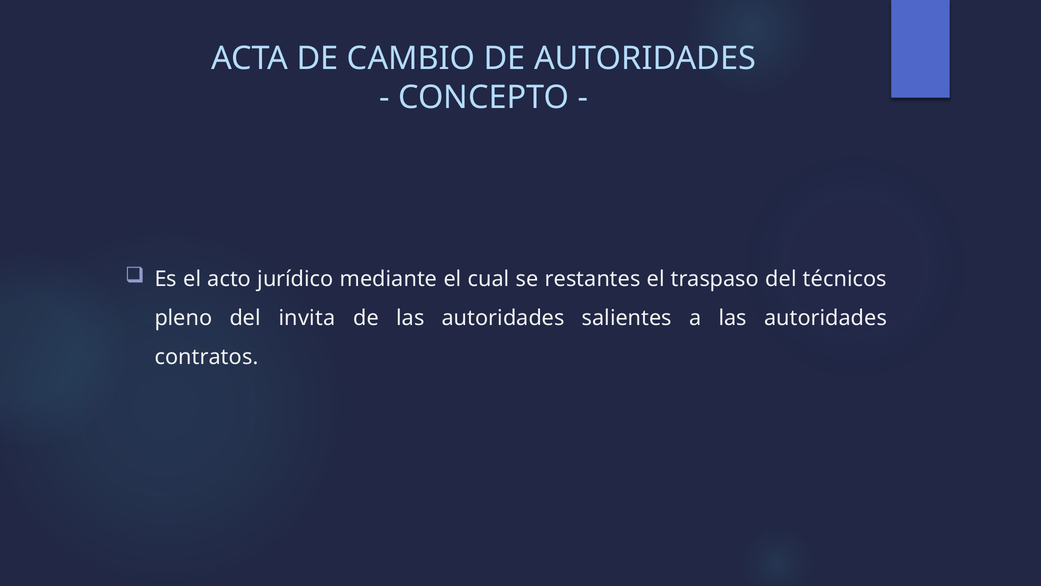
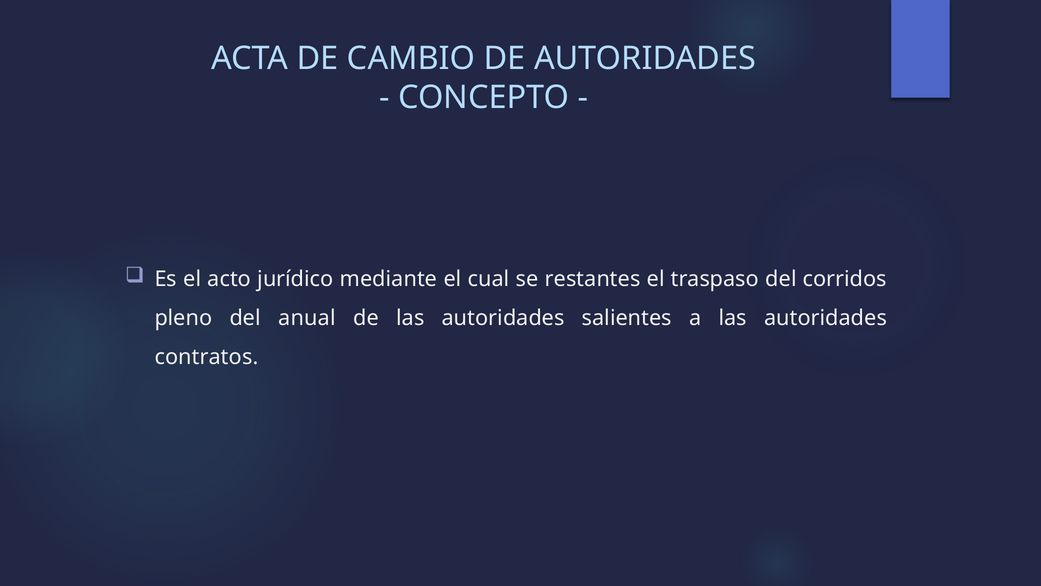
técnicos: técnicos -> corridos (845, 279)
invita: invita -> anual (307, 318)
